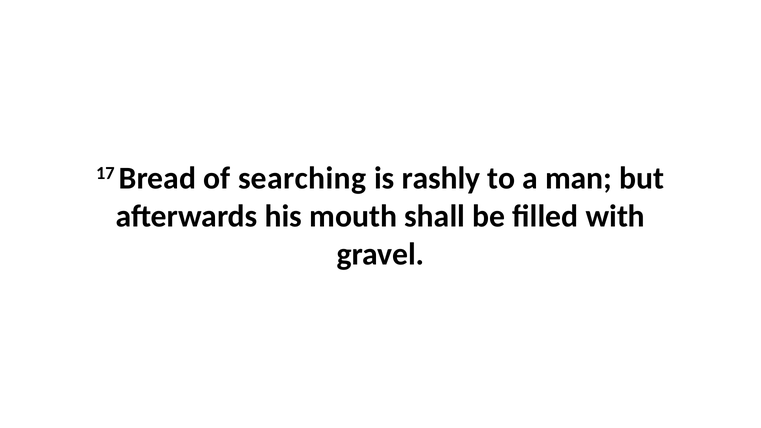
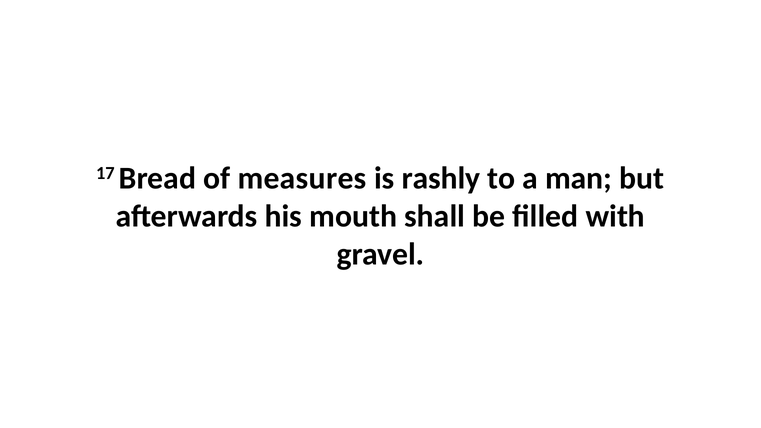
searching: searching -> measures (302, 178)
